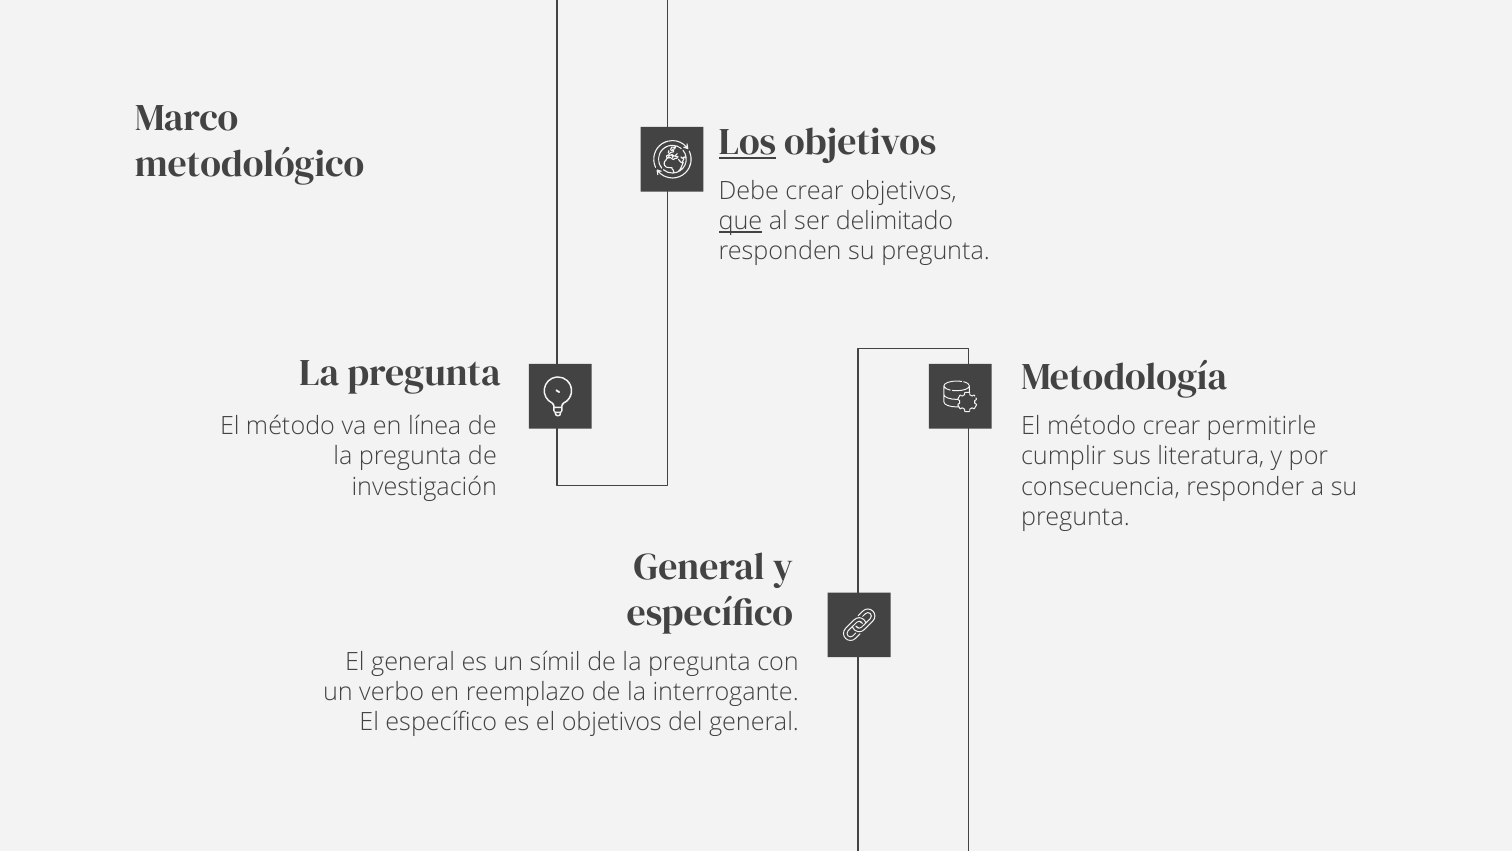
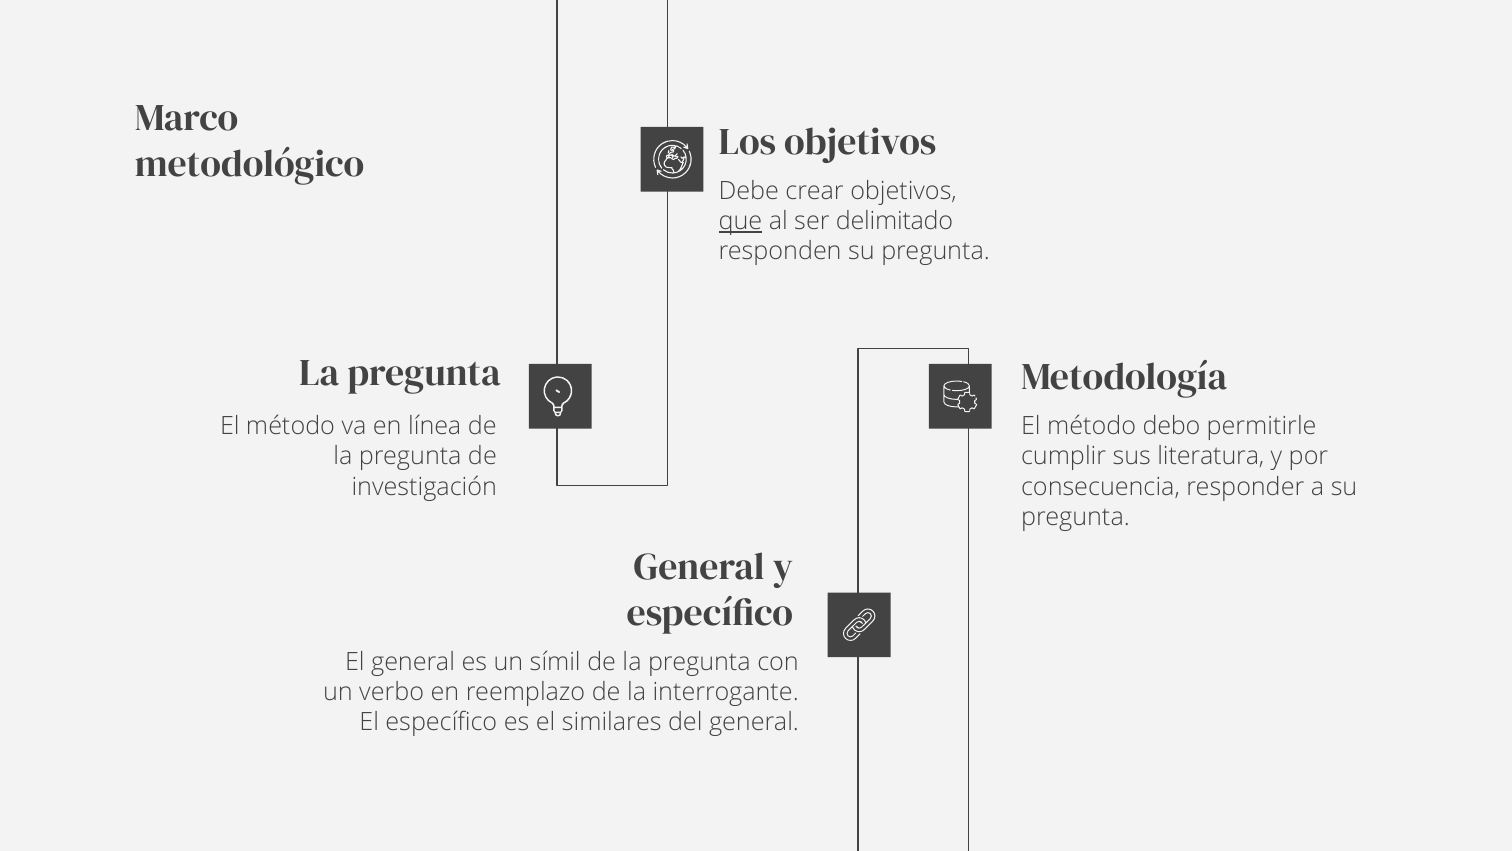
Los underline: present -> none (747, 142)
método crear: crear -> debo (1172, 426)
el objetivos: objetivos -> similares (612, 722)
